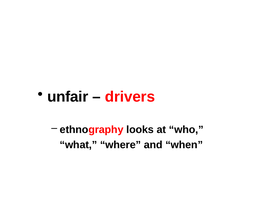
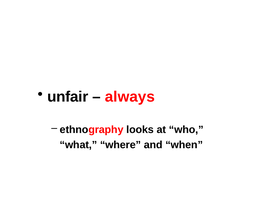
drivers: drivers -> always (130, 97)
